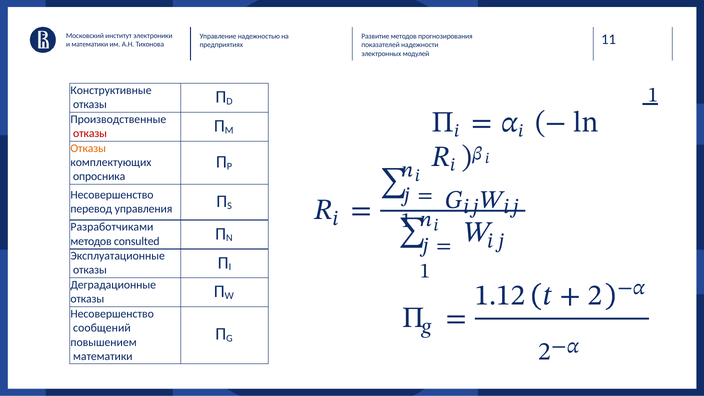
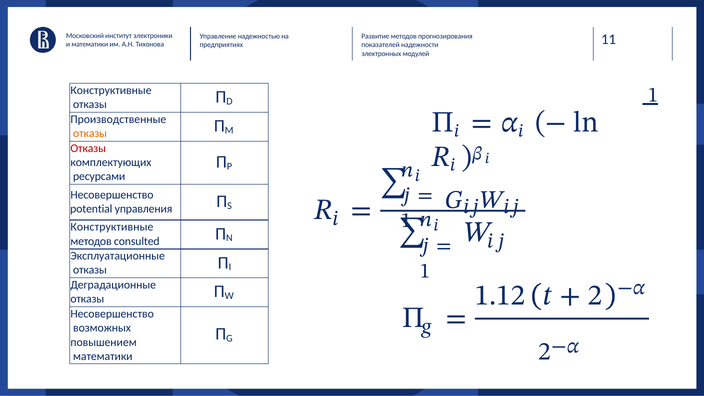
отказы colour: red -> orange (90, 133)
Отказы colour: orange -> red (88, 148)
опросника: опросника -> ресурсами (99, 176)
перевод: перевод -> potential (91, 209)
Разработчиками: Разработчиками -> Конструктивные (112, 227)
сообщений: сообщений -> возможных (102, 328)
